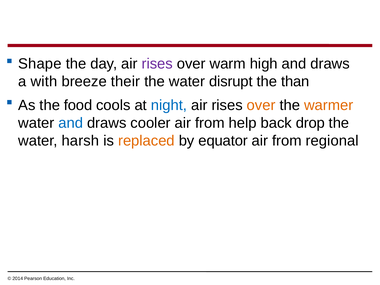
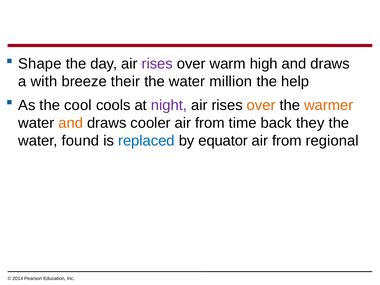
disrupt: disrupt -> million (231, 82)
than: than -> help (295, 82)
food: food -> cool (78, 105)
night colour: blue -> purple (169, 105)
and colour: blue -> orange (71, 123)
help: help -> time (243, 123)
drop: drop -> they (310, 123)
harsh: harsh -> found (80, 141)
replaced colour: orange -> blue (146, 141)
